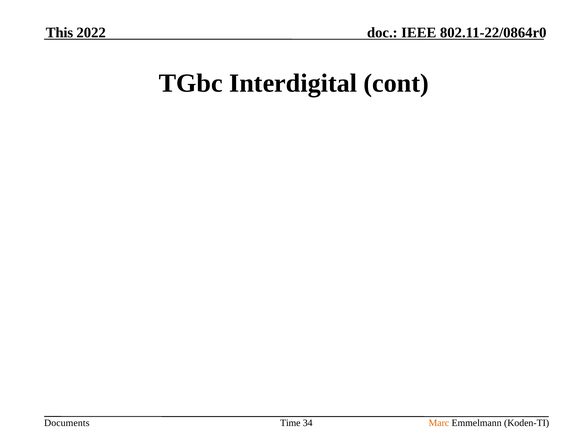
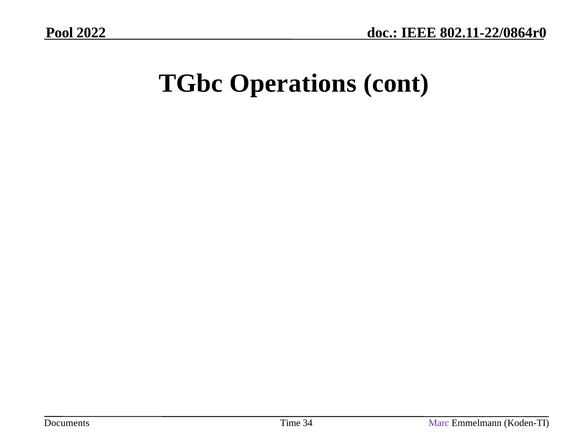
This: This -> Pool (59, 33)
Interdigital: Interdigital -> Operations (293, 83)
Marc colour: orange -> purple (439, 423)
